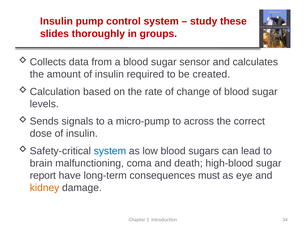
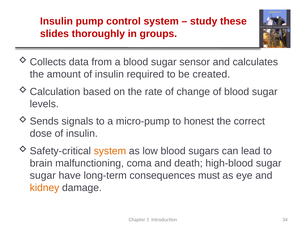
across: across -> honest (199, 121)
system colour: blue -> orange (110, 151)
report: report -> sugar (43, 175)
